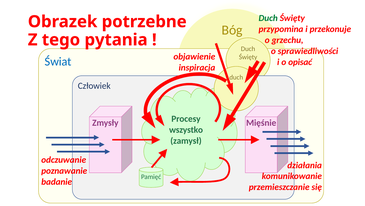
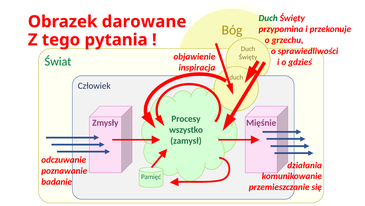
potrzebne: potrzebne -> darowane (144, 22)
Świat colour: blue -> green (58, 61)
opisać: opisać -> gdzieś (300, 62)
